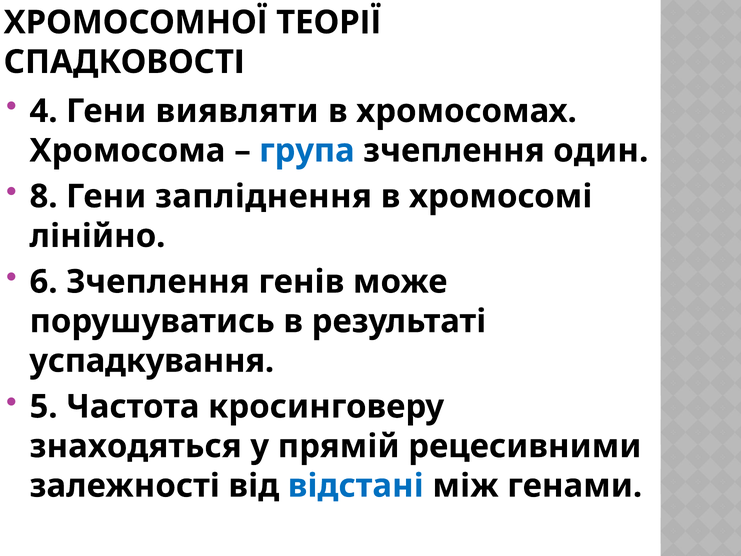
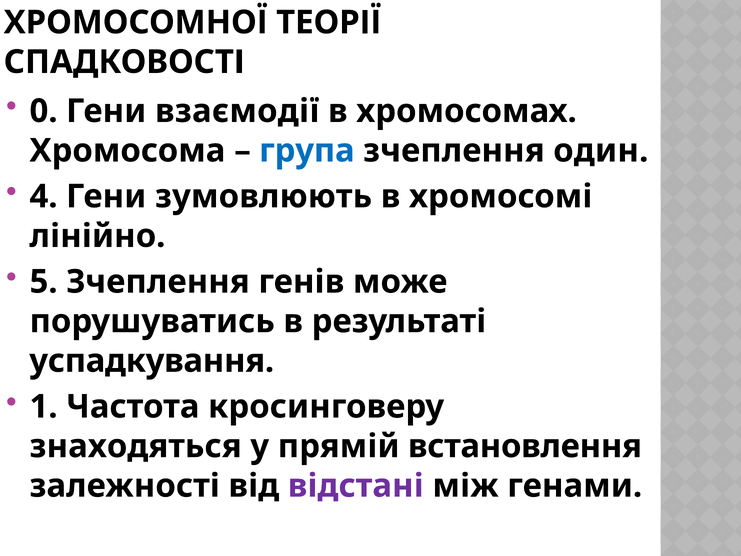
4: 4 -> 0 (44, 111)
виявляти: виявляти -> взаємодії (237, 111)
8: 8 -> 4 (44, 196)
запліднення: запліднення -> зумовлюють (264, 196)
6: 6 -> 5 (44, 282)
5: 5 -> 1 (44, 407)
рецесивними: рецесивними -> встановлення (525, 446)
відстані colour: blue -> purple (356, 486)
